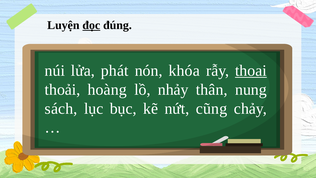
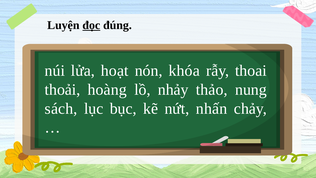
phát: phát -> hoạt (115, 70)
thoai underline: present -> none (251, 70)
thân: thân -> thảo (212, 89)
cũng: cũng -> nhấn (212, 108)
